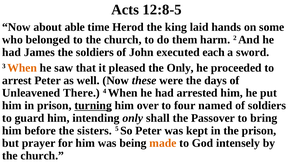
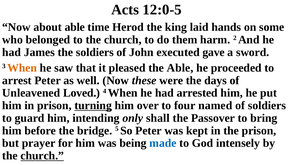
12:8-5: 12:8-5 -> 12:0-5 (162, 10)
each: each -> gave (214, 52)
the Only: Only -> Able (180, 68)
There: There -> Loved (82, 93)
sisters: sisters -> bridge (95, 130)
made colour: orange -> blue (163, 143)
church underline: none -> present (42, 156)
